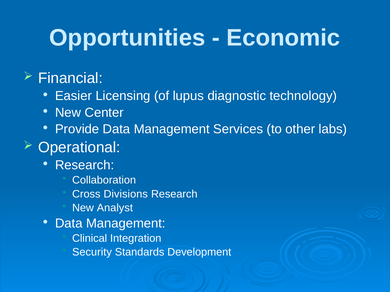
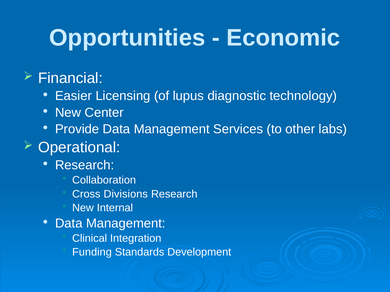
Analyst: Analyst -> Internal (115, 208)
Security: Security -> Funding (92, 253)
